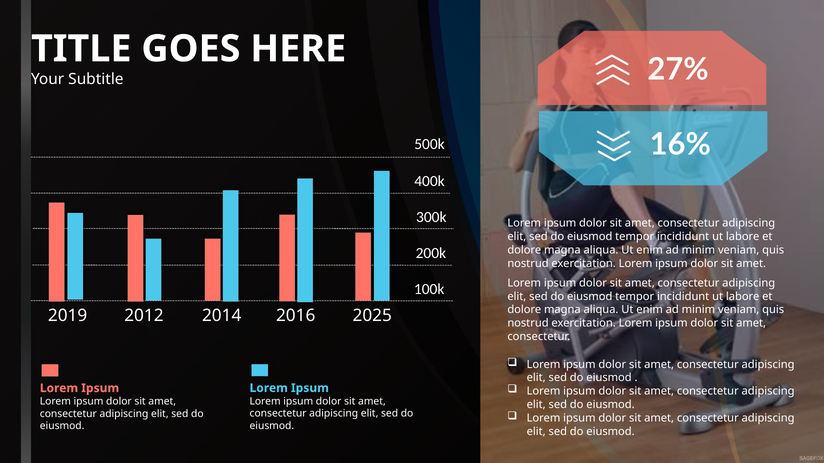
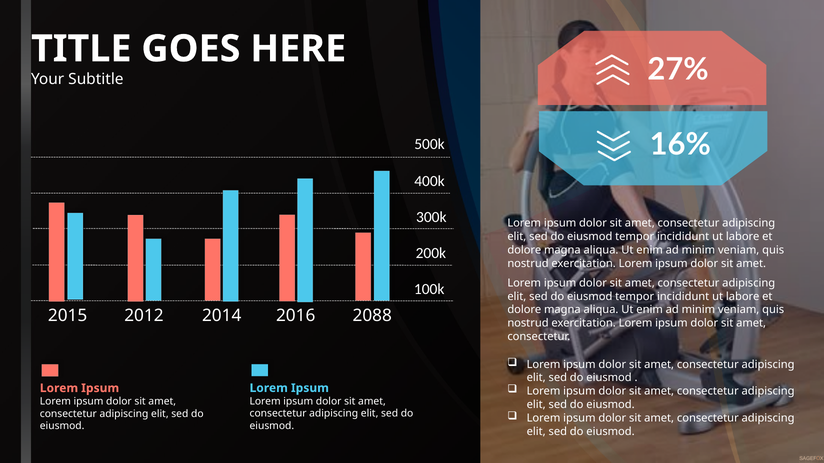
2019: 2019 -> 2015 (68, 316)
2025: 2025 -> 2088 (372, 316)
